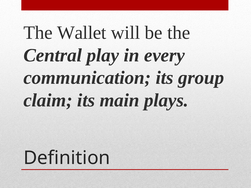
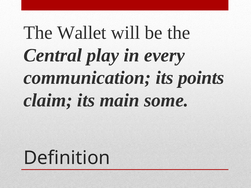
group: group -> points (201, 78)
plays: plays -> some (166, 100)
